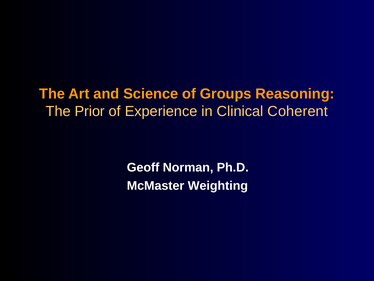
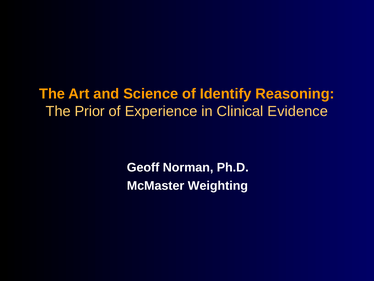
Groups: Groups -> Identify (226, 94)
Coherent: Coherent -> Evidence (298, 111)
